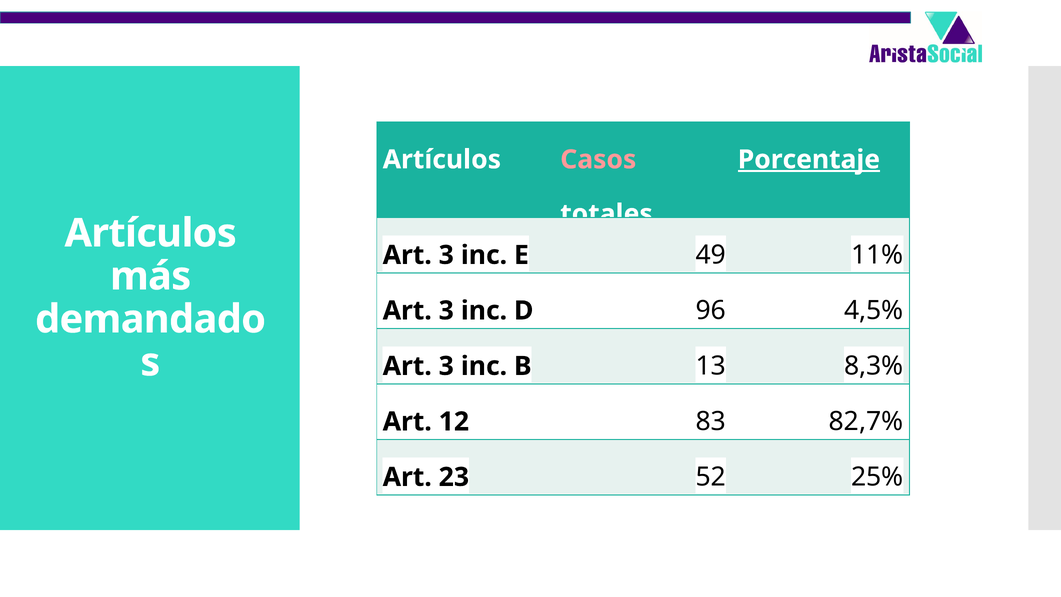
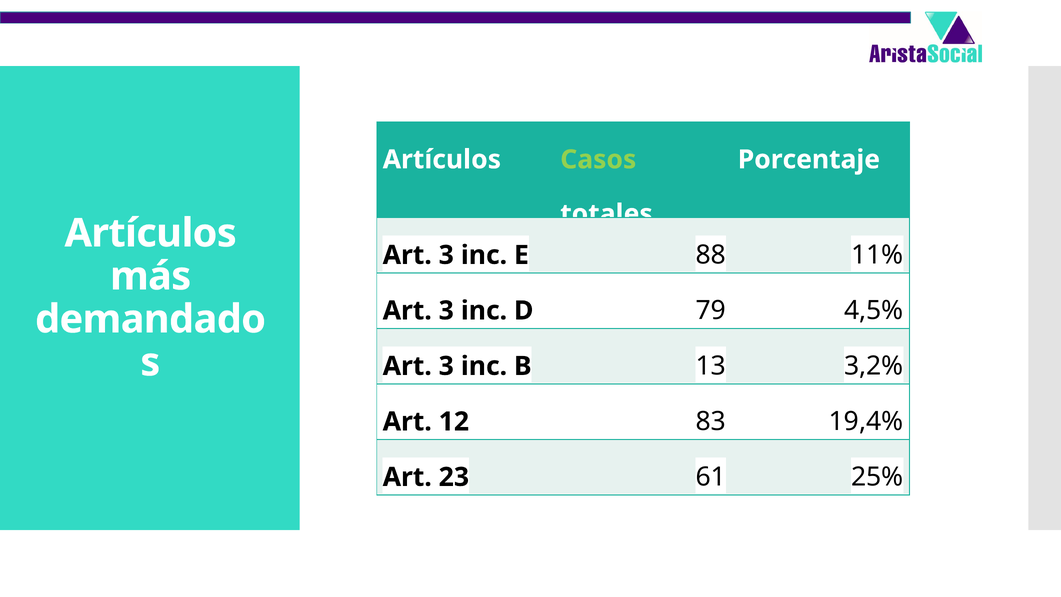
Casos colour: pink -> light green (598, 160)
Porcentaje underline: present -> none (809, 160)
49: 49 -> 88 (711, 255)
96: 96 -> 79 (711, 311)
8,3%: 8,3% -> 3,2% (874, 366)
82,7%: 82,7% -> 19,4% (866, 422)
52: 52 -> 61 (711, 477)
